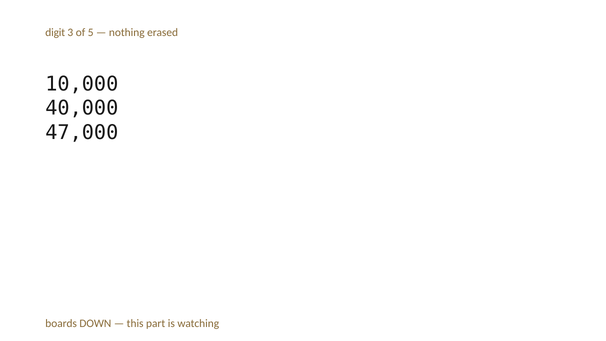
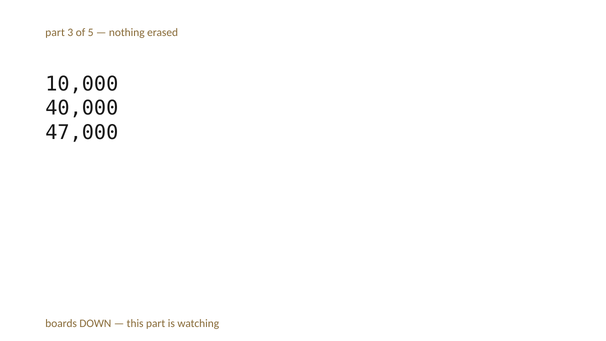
digit: digit -> part (55, 33)
